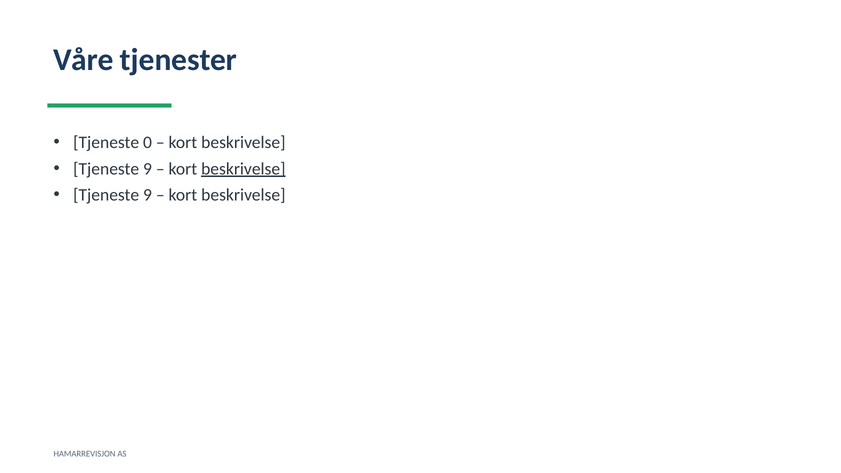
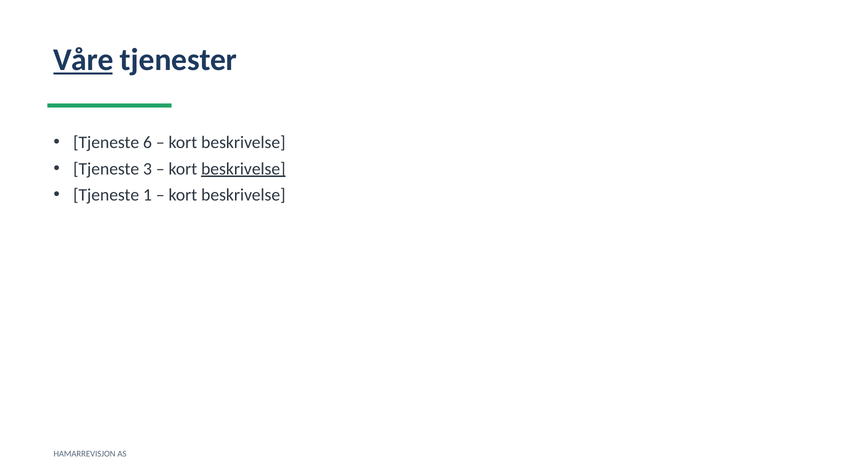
Våre underline: none -> present (83, 60)
0: 0 -> 6 (147, 142)
9: 9 -> 3 (147, 169)
9: 9 -> 1 (147, 195)
